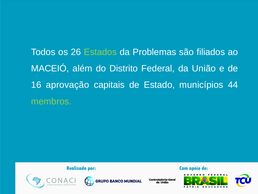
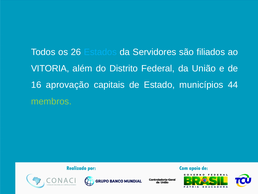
Estados colour: light green -> light blue (100, 52)
Problemas: Problemas -> Servidores (154, 52)
MACEIÓ: MACEIÓ -> VITORIA (50, 68)
